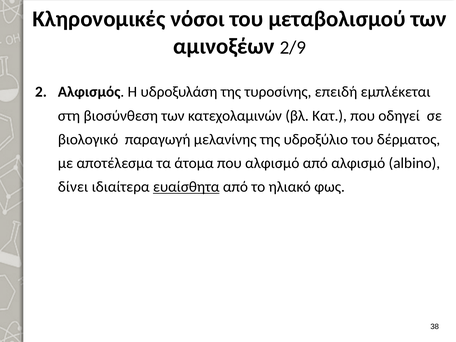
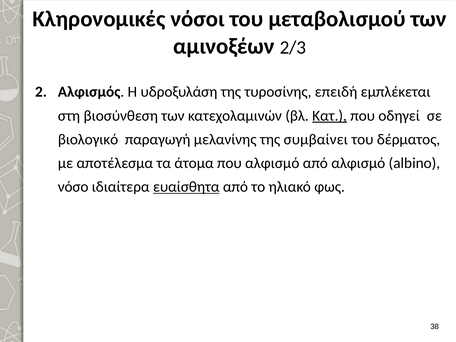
2/9: 2/9 -> 2/3 (293, 47)
Κατ underline: none -> present (330, 116)
υδροξύλιο: υδροξύλιο -> συμβαίνει (316, 139)
δίνει: δίνει -> νόσο (73, 187)
